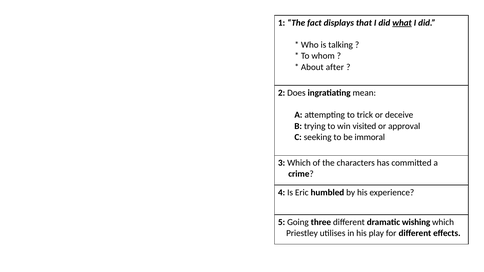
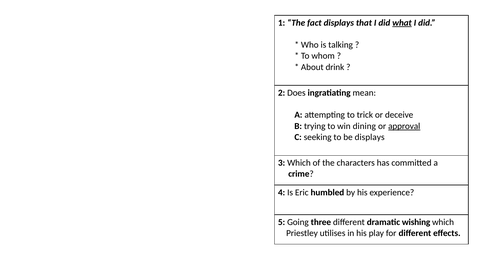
after: after -> drink (335, 67)
visited: visited -> dining (364, 126)
approval underline: none -> present (404, 126)
be immoral: immoral -> displays (370, 137)
